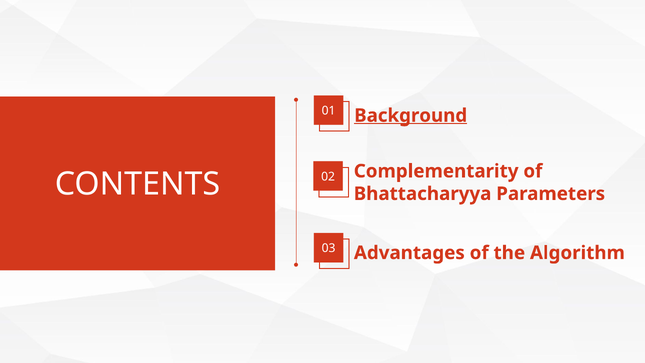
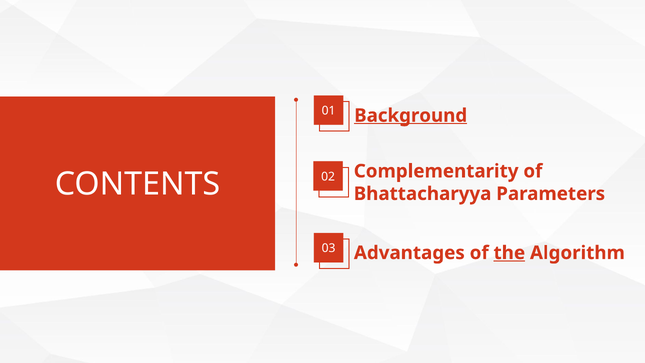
the underline: none -> present (509, 253)
